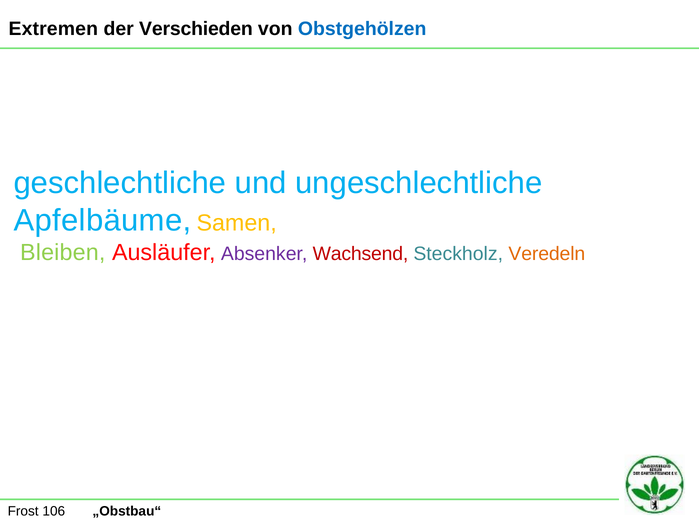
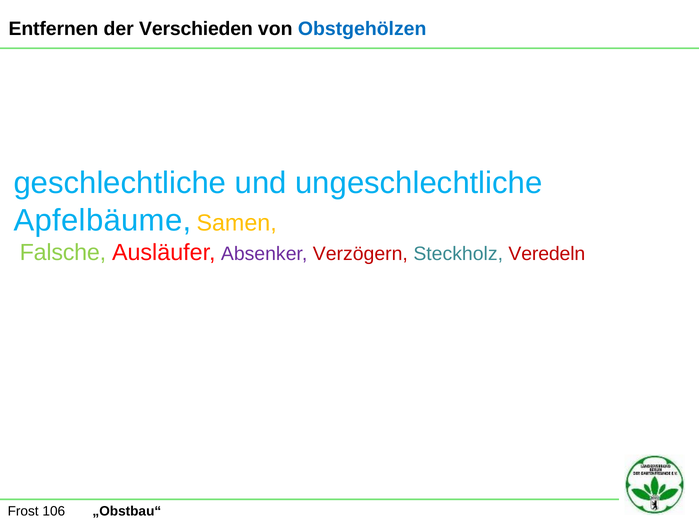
Extremen: Extremen -> Entfernen (53, 29)
Bleiben: Bleiben -> Falsche (63, 252)
Wachsend: Wachsend -> Verzögern (360, 254)
Veredeln colour: orange -> red (547, 254)
